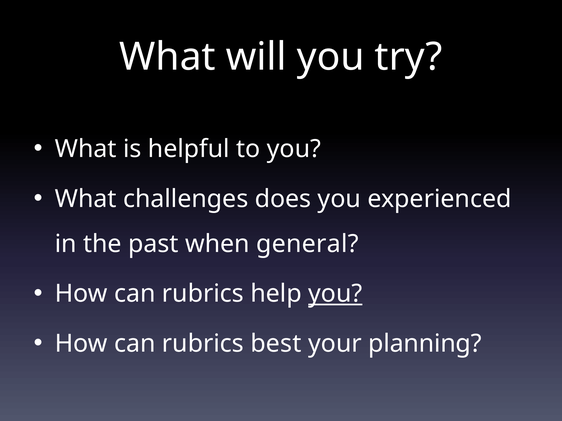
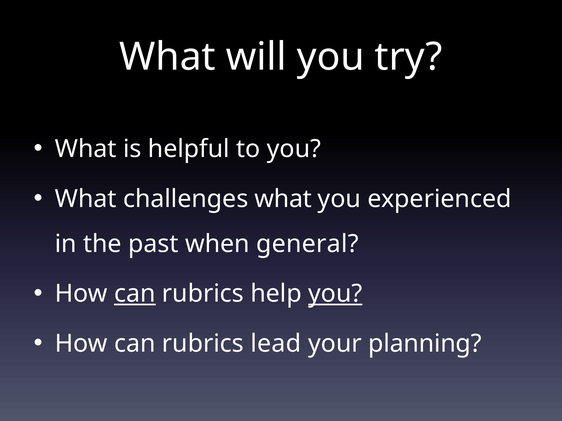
challenges does: does -> what (283, 199)
can underline: none -> present (135, 294)
best: best -> lead (276, 344)
